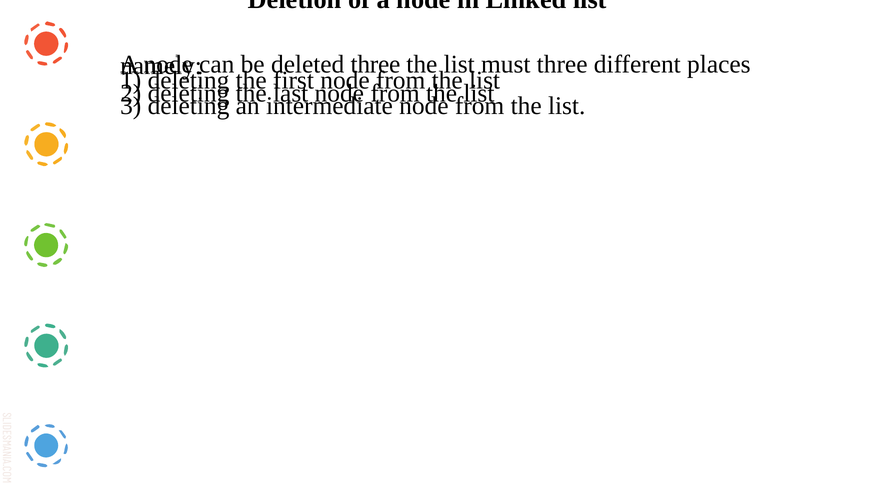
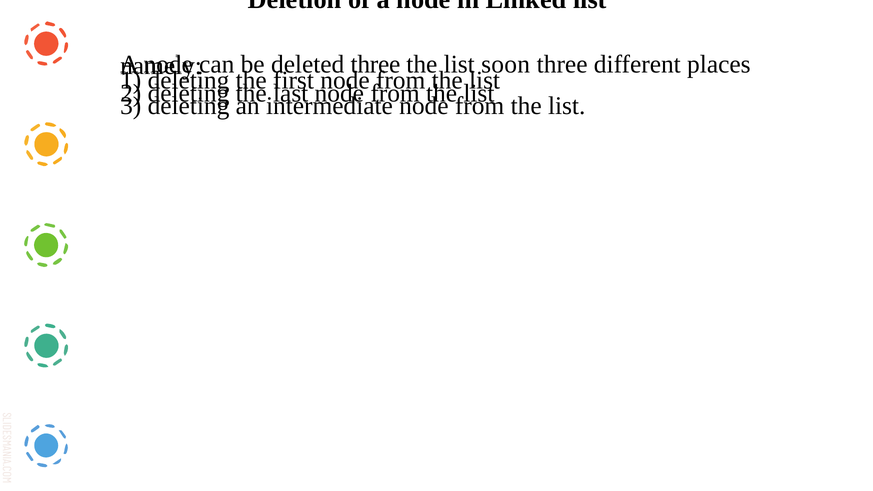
must: must -> soon (506, 64)
